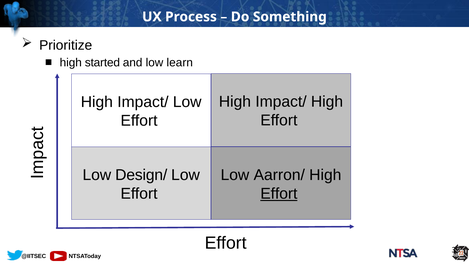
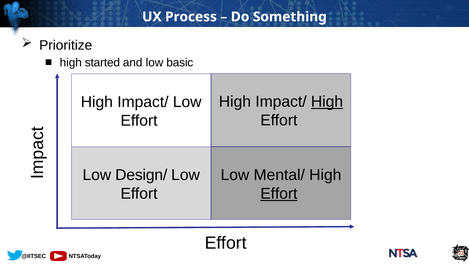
learn: learn -> basic (180, 63)
High underline: none -> present (327, 102)
Aarron/: Aarron/ -> Mental/ (279, 175)
